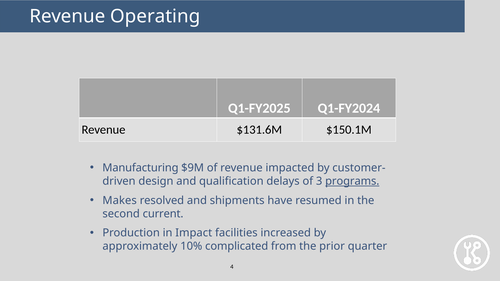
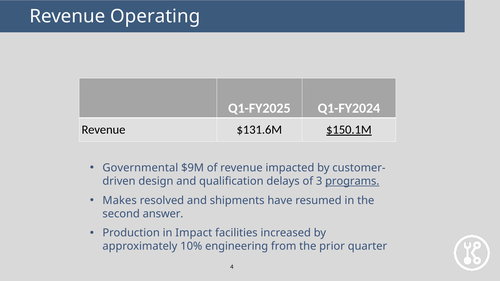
$150.1M underline: none -> present (349, 130)
Manufacturing: Manufacturing -> Governmental (140, 168)
current: current -> answer (163, 214)
complicated: complicated -> engineering (237, 247)
